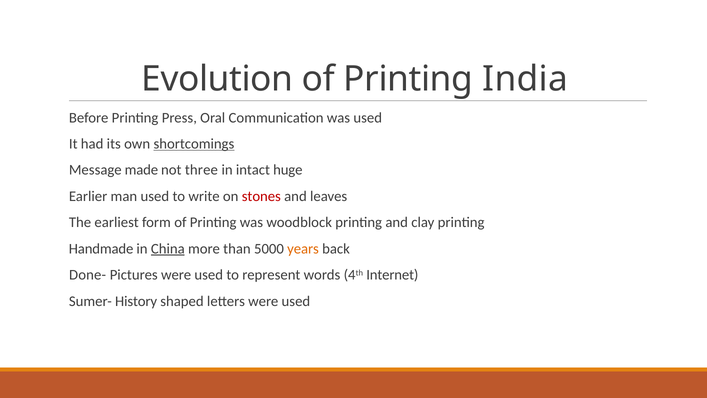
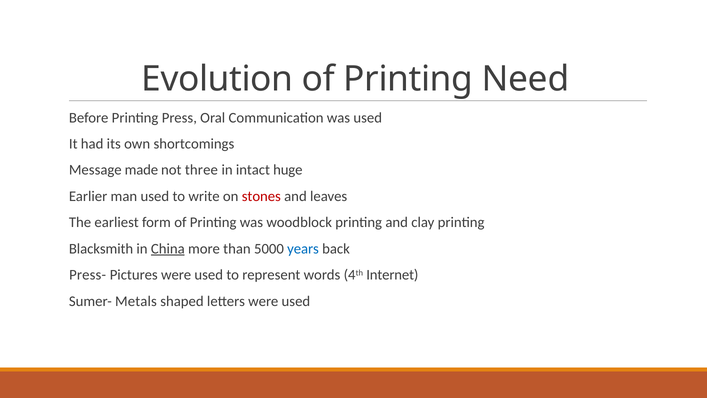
India: India -> Need (525, 79)
shortcomings underline: present -> none (194, 144)
Handmade: Handmade -> Blacksmith (101, 249)
years colour: orange -> blue (303, 249)
Done-: Done- -> Press- (88, 275)
History: History -> Metals (136, 301)
